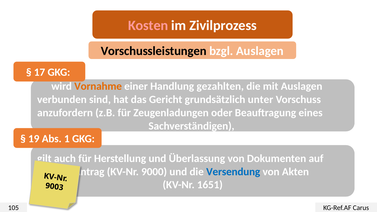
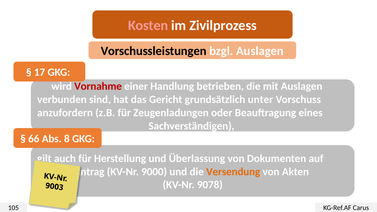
Vornahme colour: orange -> red (98, 86)
gezahlten: gezahlten -> betrieben (220, 86)
19: 19 -> 66 (34, 139)
1: 1 -> 8 (67, 139)
Versendung colour: blue -> orange (233, 172)
1651: 1651 -> 9078 (210, 185)
